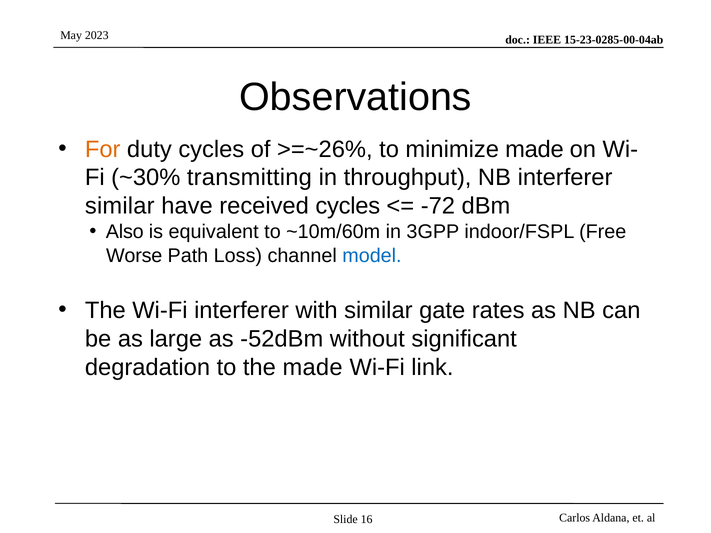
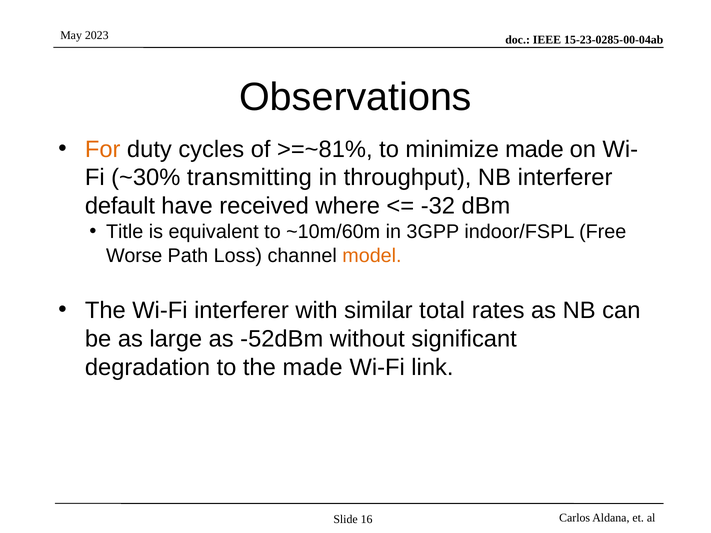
>=~26%: >=~26% -> >=~81% (325, 149)
similar: similar -> default (120, 206)
received cycles: cycles -> where (348, 206)
-72: -72 -> -32 (438, 206)
Also: Also -> Title (125, 232)
model colour: blue -> orange (372, 256)
gate: gate -> total (442, 310)
